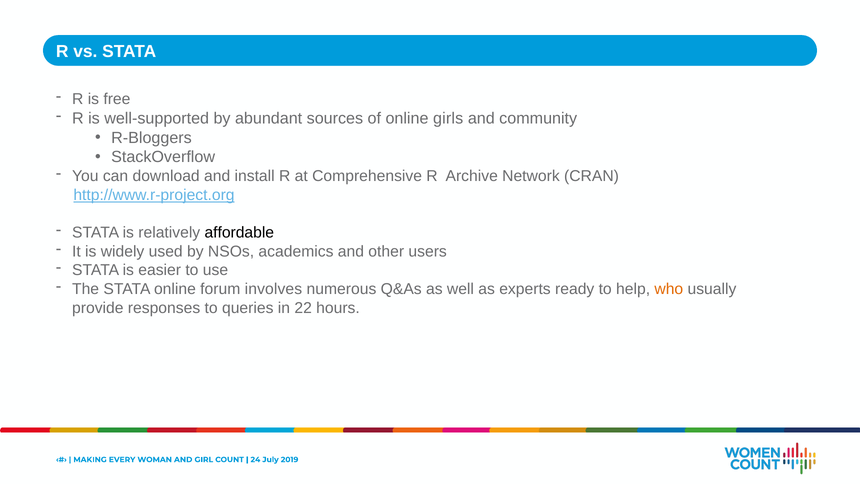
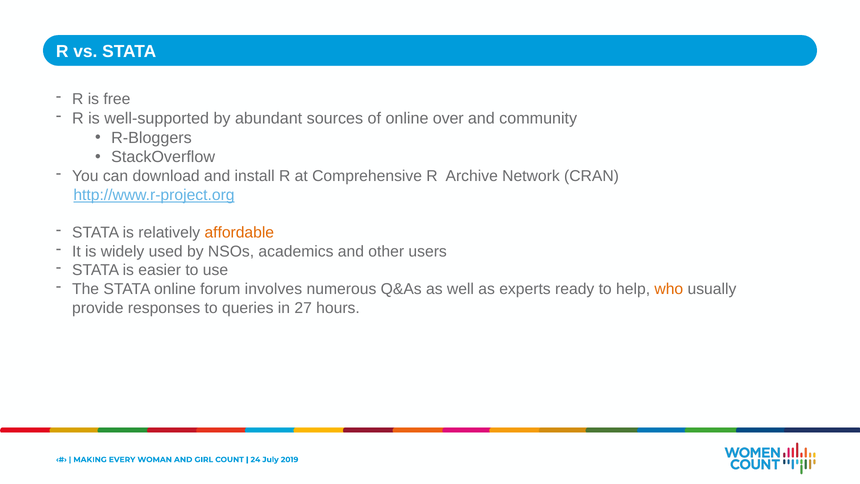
girls: girls -> over (448, 118)
affordable colour: black -> orange (239, 233)
22: 22 -> 27 (303, 308)
